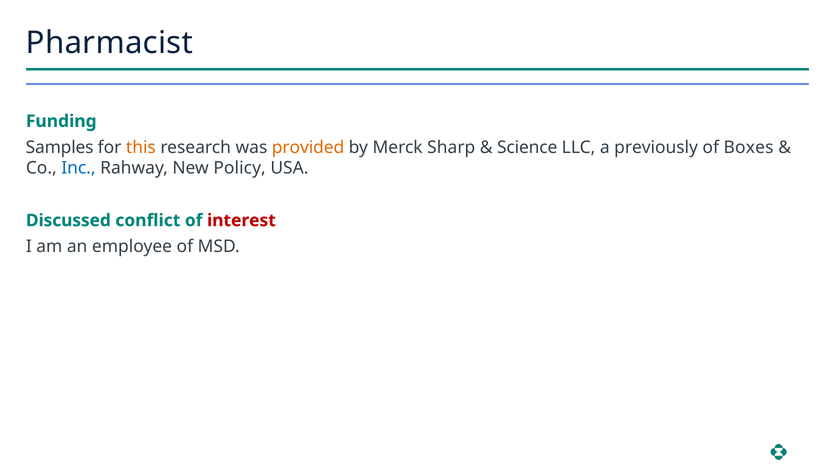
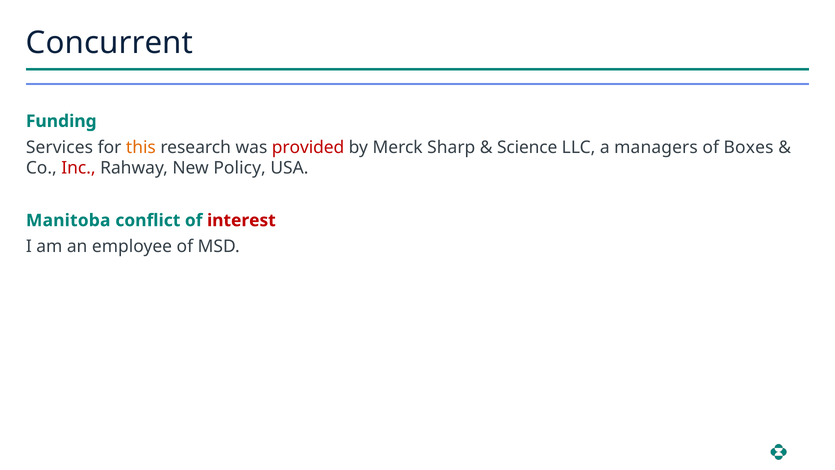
Pharmacist: Pharmacist -> Concurrent (109, 43)
Samples: Samples -> Services (59, 147)
provided colour: orange -> red (308, 147)
previously: previously -> managers (656, 147)
Inc colour: blue -> red (78, 168)
Discussed: Discussed -> Manitoba (68, 220)
